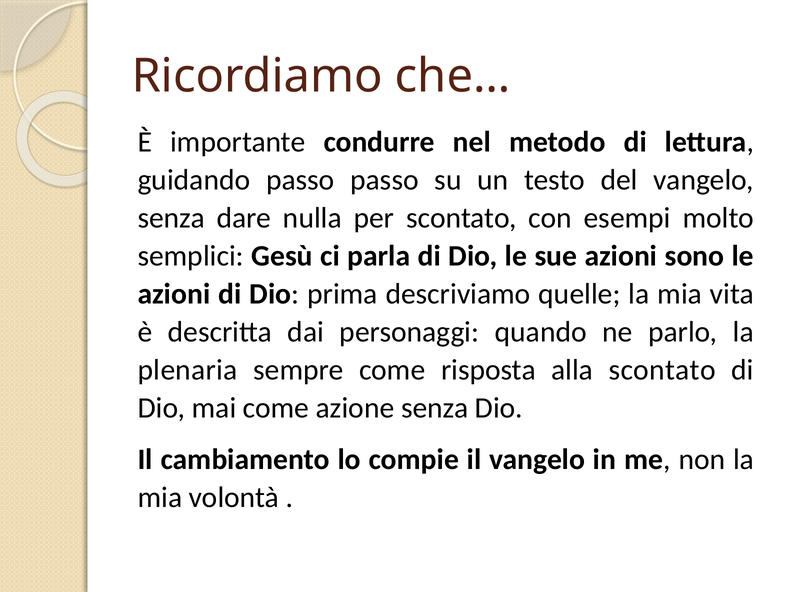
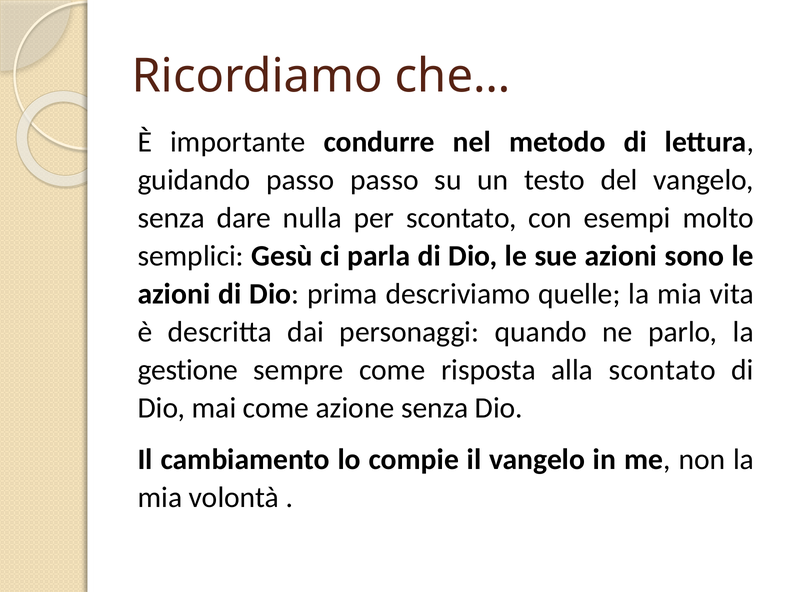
plenaria: plenaria -> gestione (188, 370)
